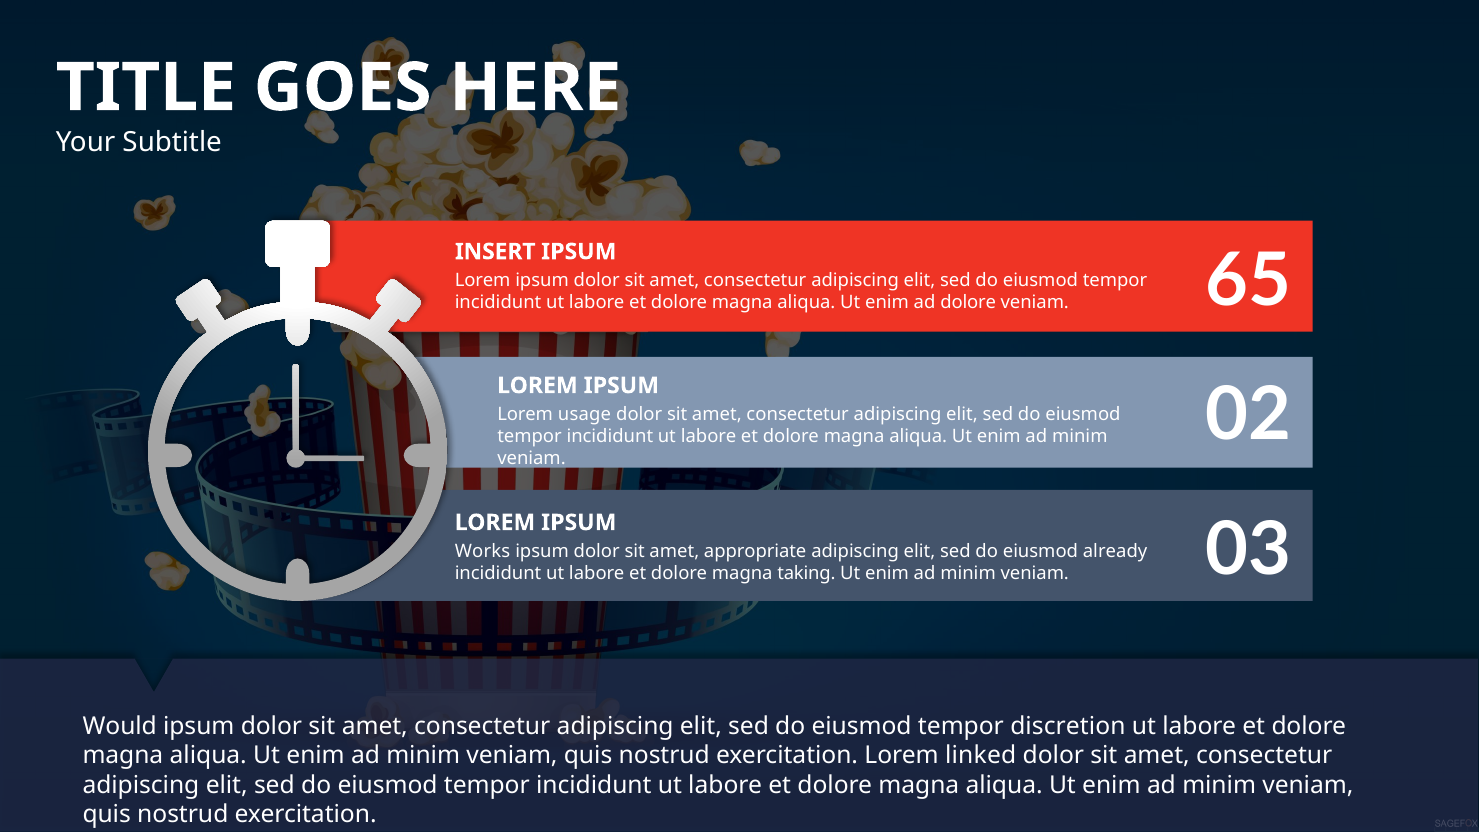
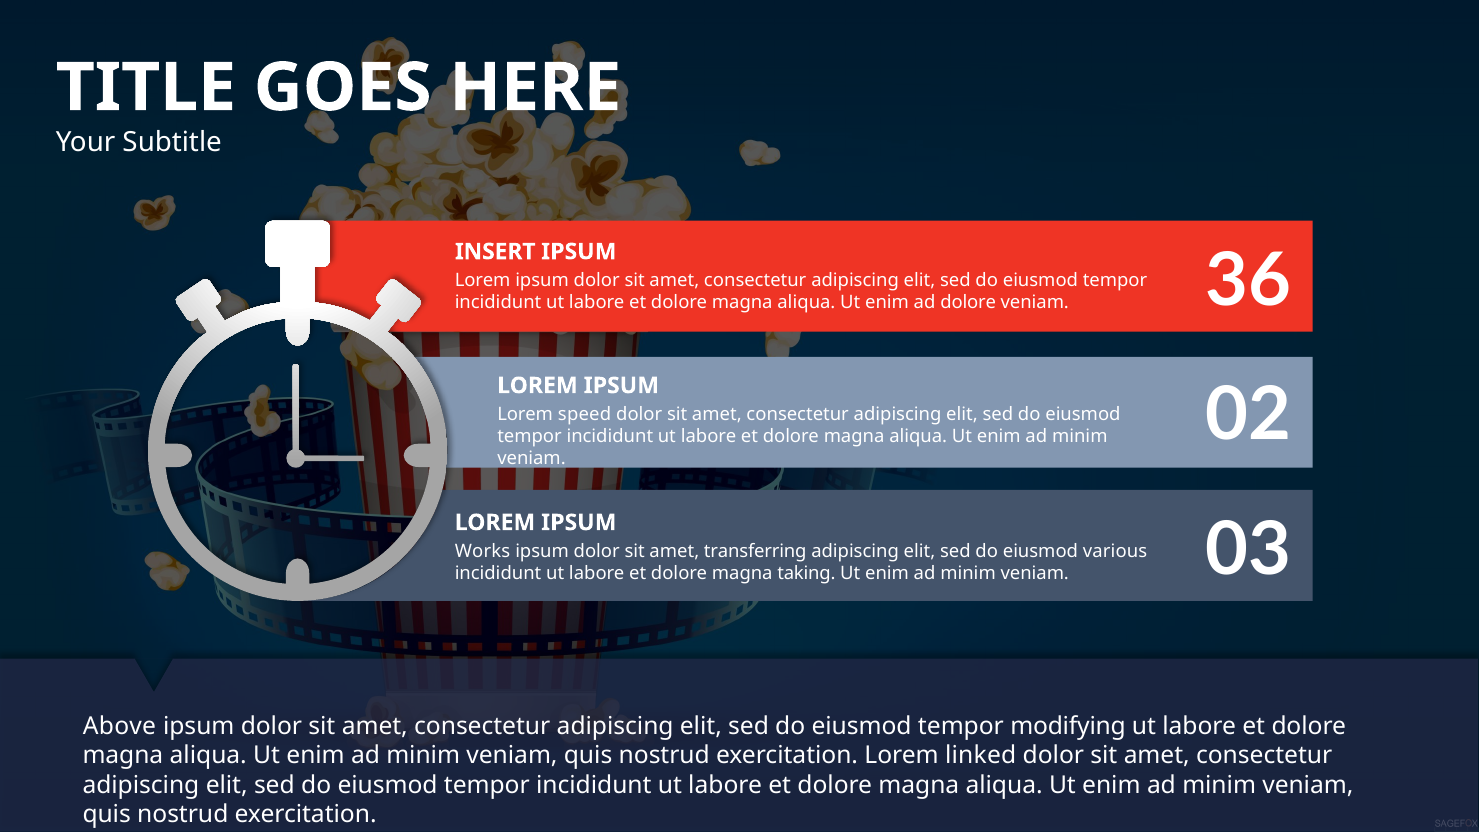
65: 65 -> 36 (1248, 281)
usage: usage -> speed (585, 414)
appropriate: appropriate -> transferring (755, 551)
already: already -> various (1115, 551)
Would: Would -> Above (120, 726)
discretion: discretion -> modifying (1068, 726)
